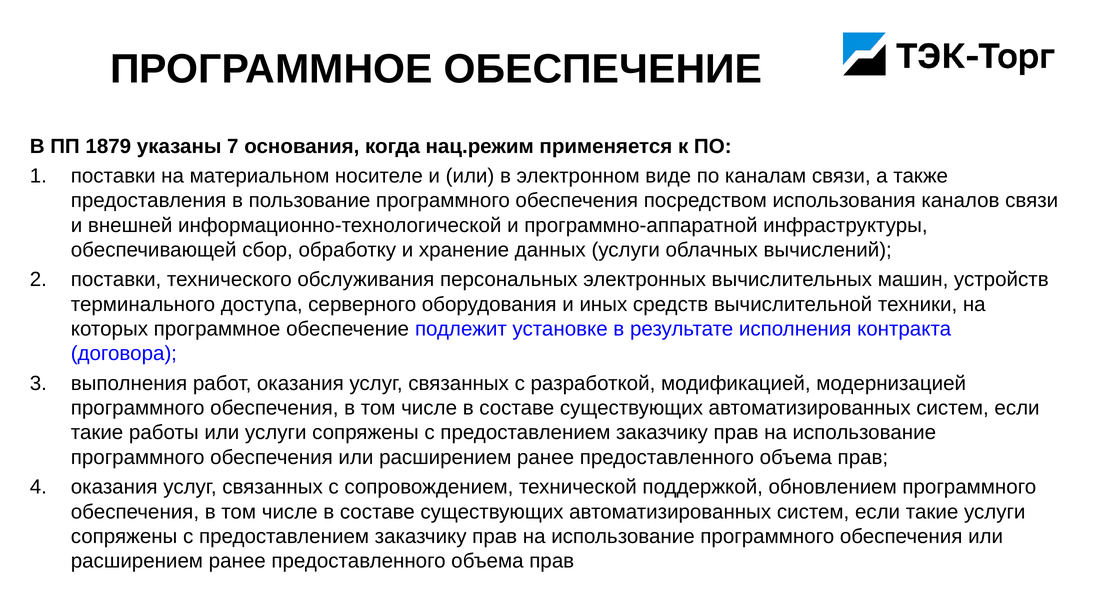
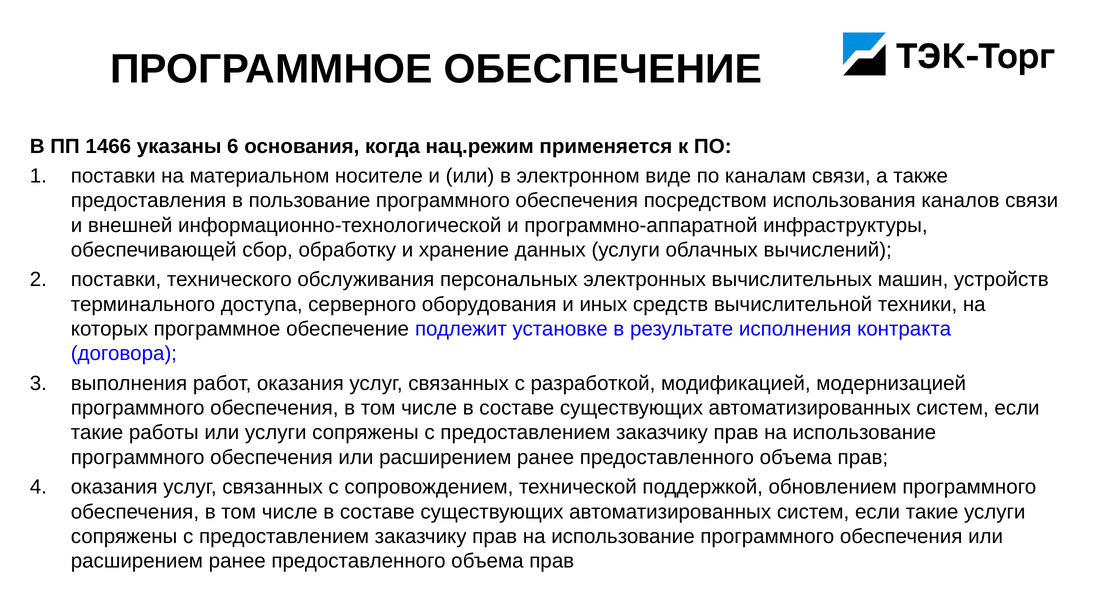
1879: 1879 -> 1466 (108, 146)
7: 7 -> 6 (233, 146)
